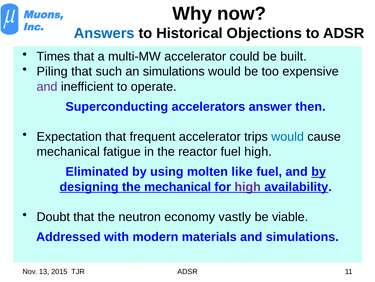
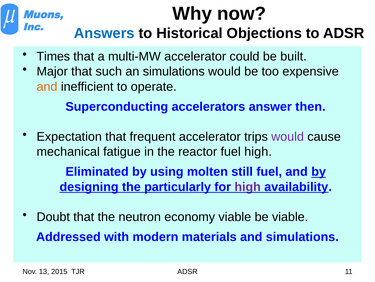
Piling: Piling -> Major (52, 71)
and colour: purple -> orange (47, 86)
would colour: blue -> purple (288, 136)
like: like -> still (242, 171)
the mechanical: mechanical -> particularly (178, 186)
economy vastly: vastly -> viable (235, 216)
